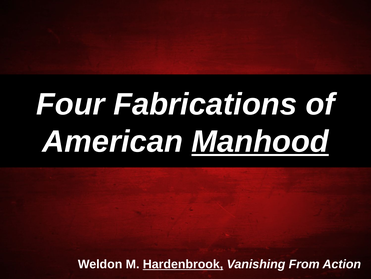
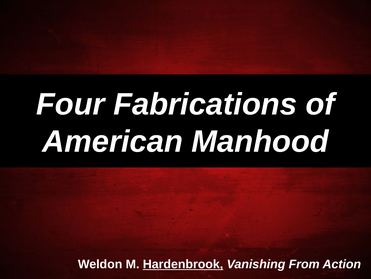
Manhood underline: present -> none (260, 141)
